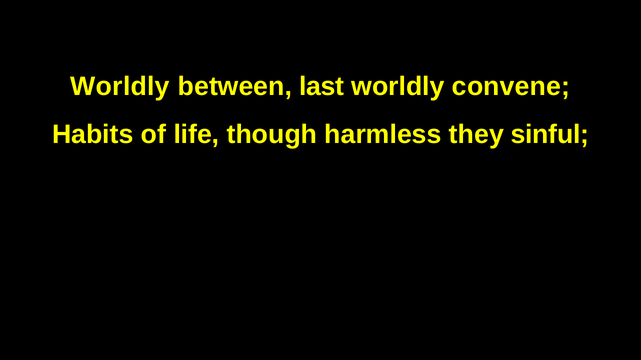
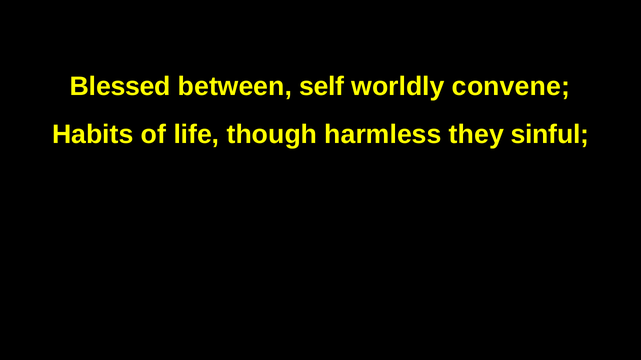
Worldly: Worldly -> Blessed (120, 87)
last: last -> self (322, 87)
